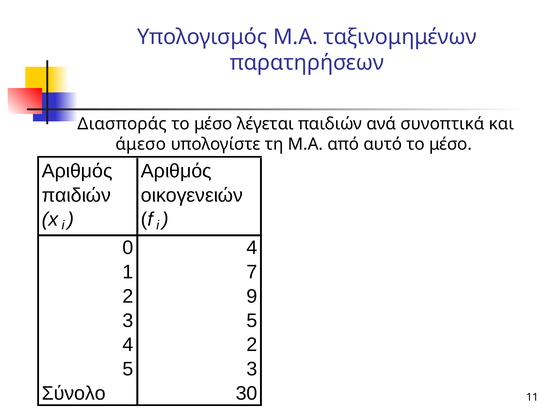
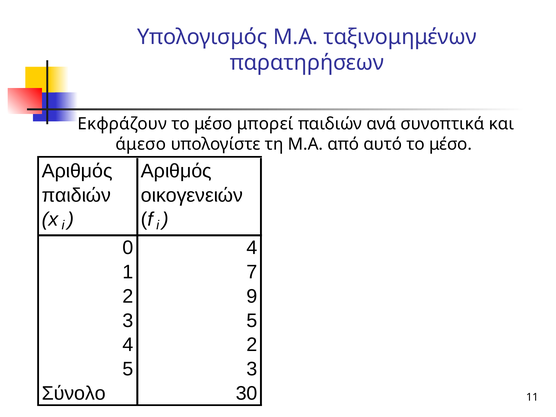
Διασποράς: Διασποράς -> Εκφράζουν (122, 124)
λέγεται: λέγεται -> μπορεί (265, 124)
